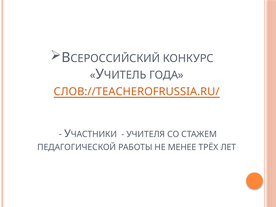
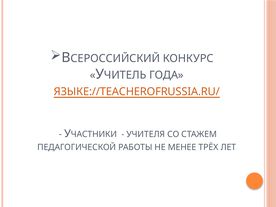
СЛОВ://TEACHEROFRUSSIA.RU/: СЛОВ://TEACHEROFRUSSIA.RU/ -> ЯЗЫКЕ://TEACHEROFRUSSIA.RU/ (137, 92)
